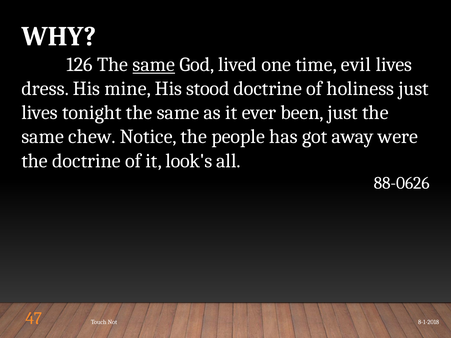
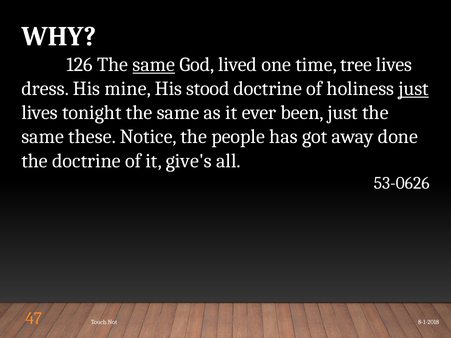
evil: evil -> tree (356, 65)
just underline: none -> present (414, 89)
chew: chew -> these (92, 137)
were: were -> done (398, 137)
look's: look's -> give's (189, 161)
88-0626: 88-0626 -> 53-0626 (402, 183)
